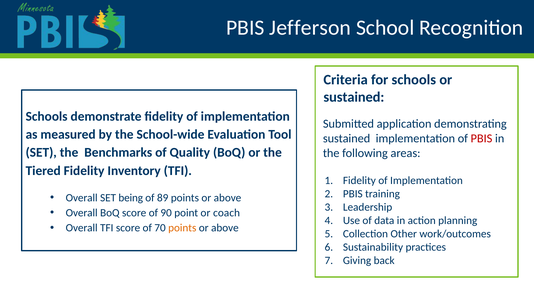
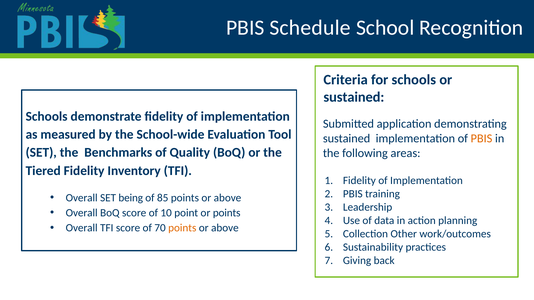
Jefferson: Jefferson -> Schedule (310, 28)
PBIS colour: red -> orange (481, 139)
89: 89 -> 85 (163, 198)
90: 90 -> 10 (166, 213)
or coach: coach -> points (227, 213)
